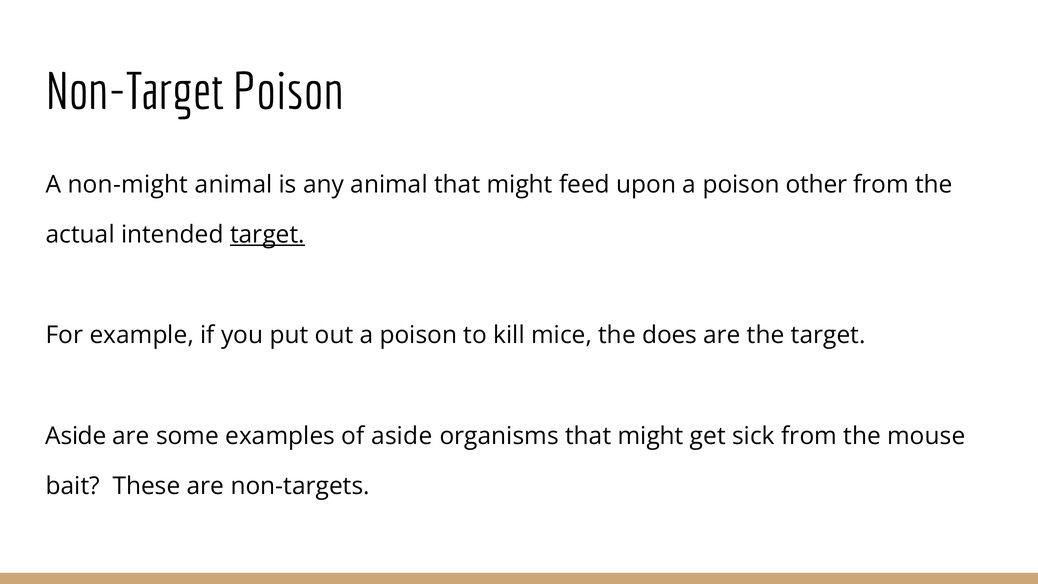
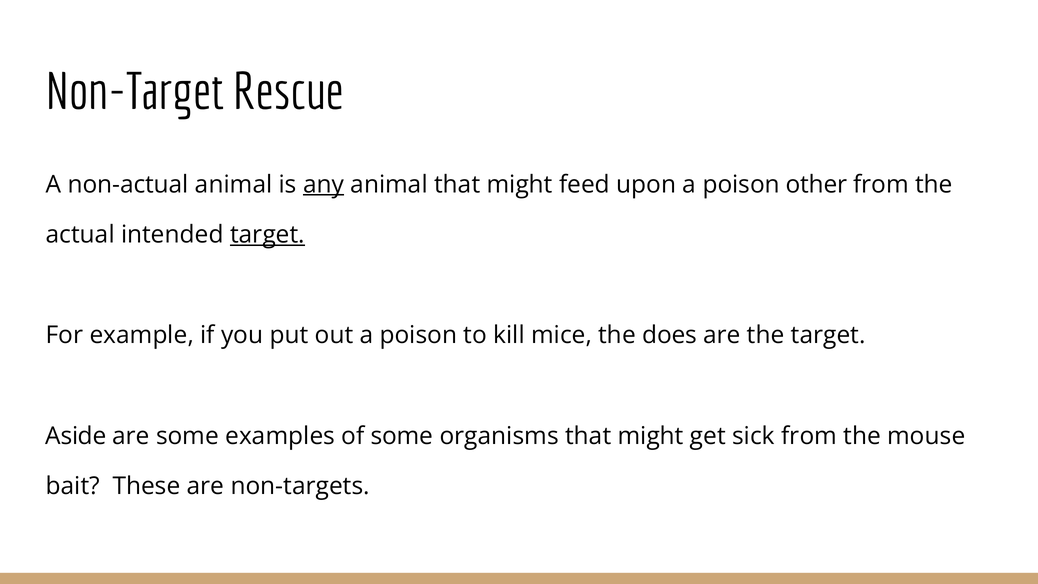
Non-Target Poison: Poison -> Rescue (289, 92)
non-might: non-might -> non-actual (128, 184)
any underline: none -> present (323, 184)
of aside: aside -> some (402, 436)
